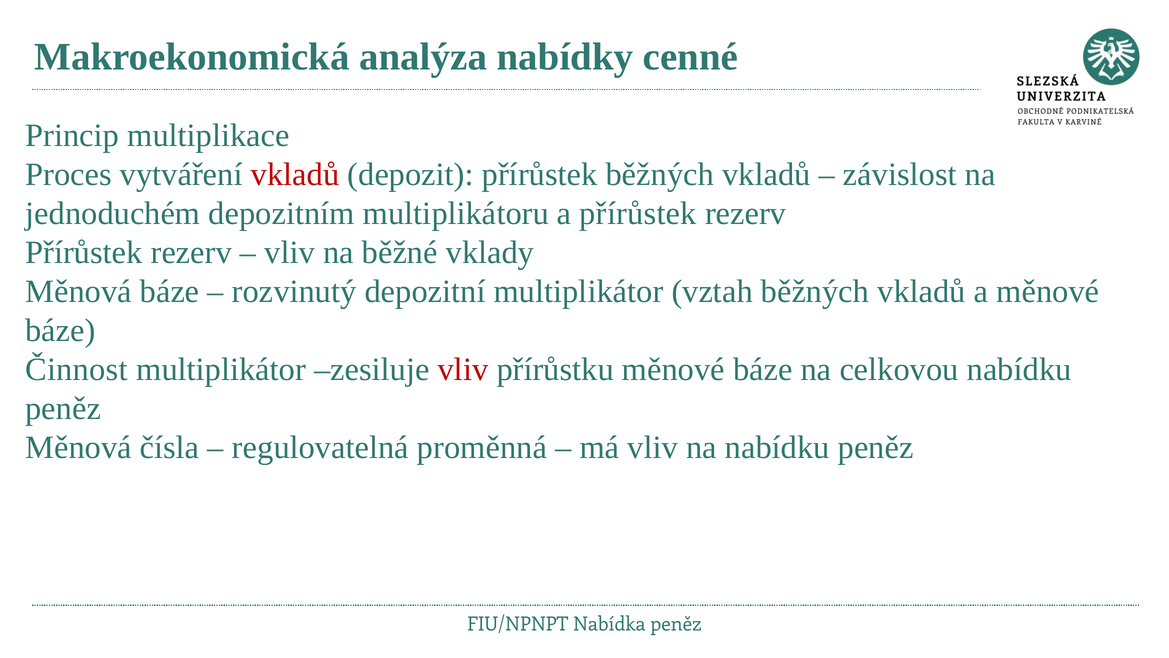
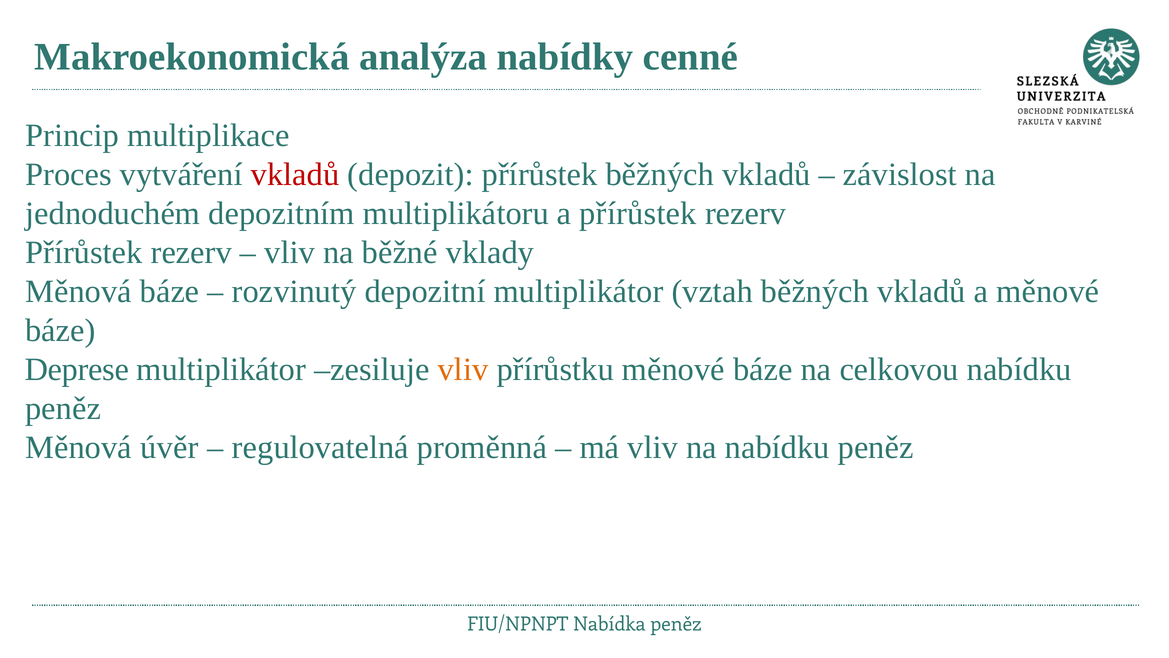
Činnost: Činnost -> Deprese (77, 369)
vliv colour: red -> orange (463, 369)
čísla: čísla -> úvěr (169, 447)
